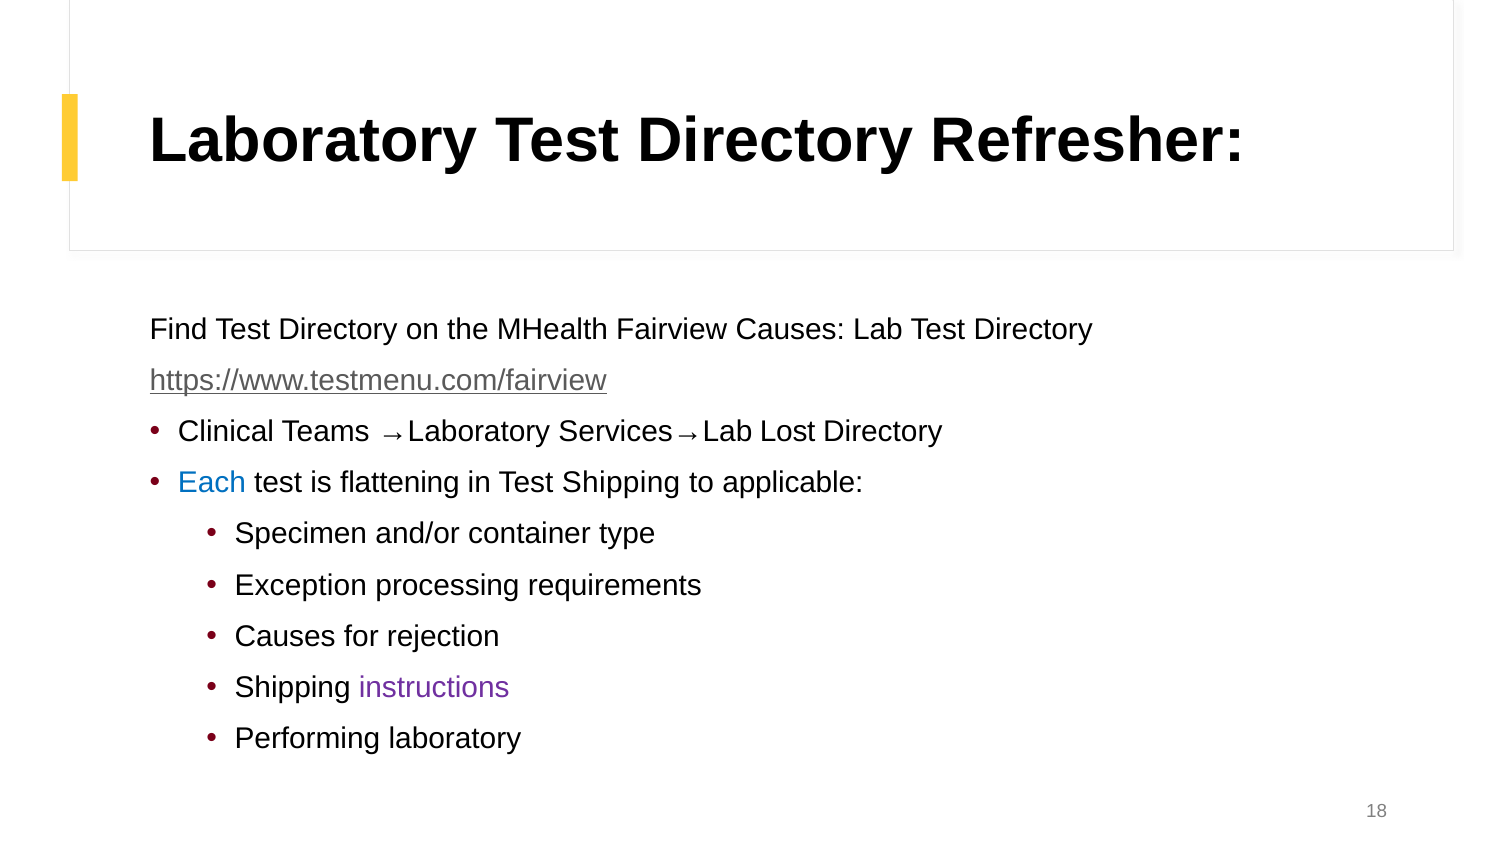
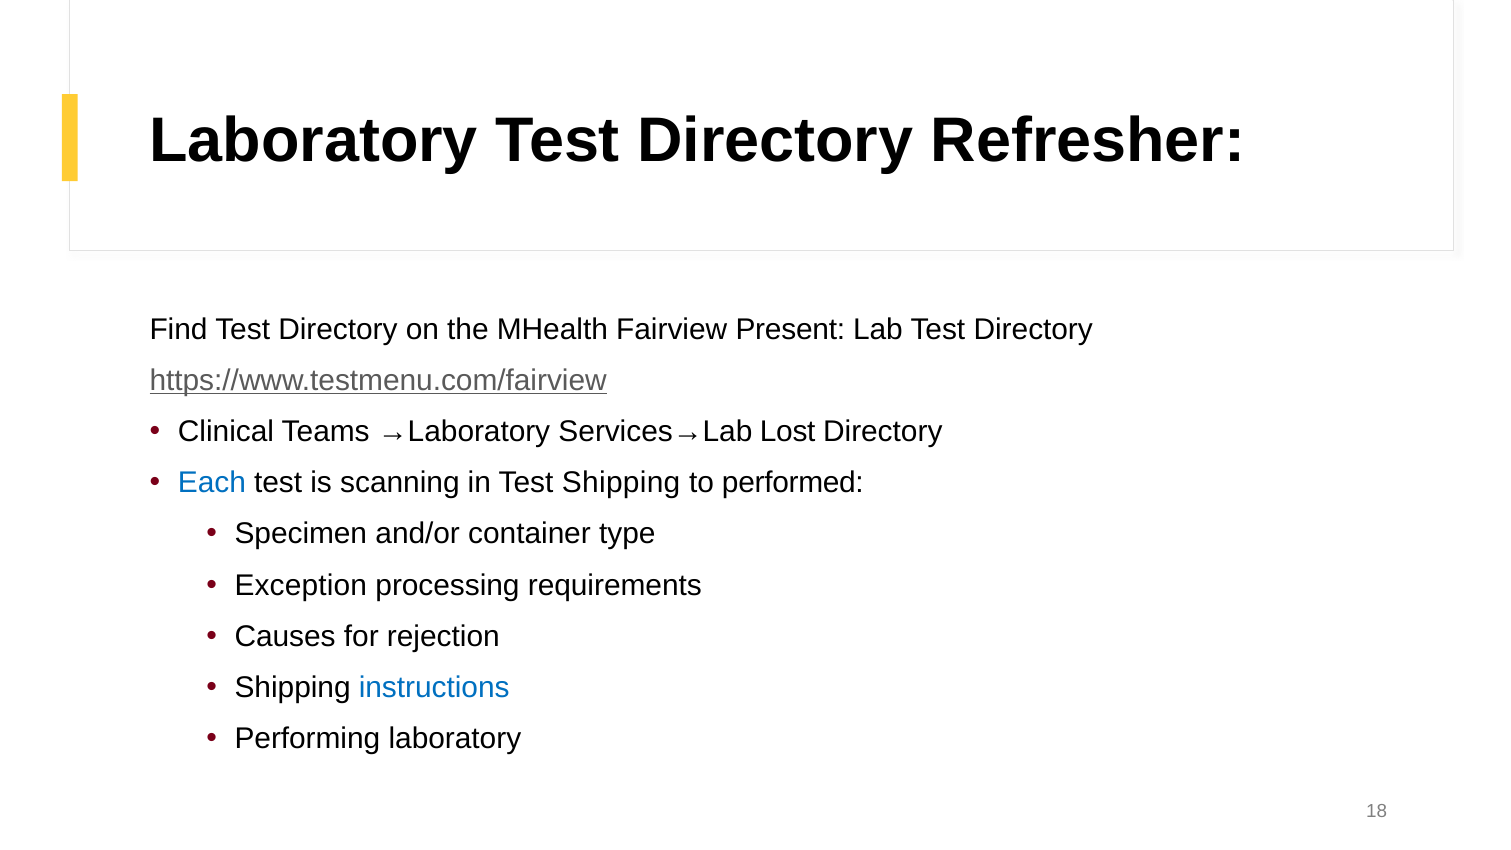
Fairview Causes: Causes -> Present (790, 329)
flattening: flattening -> scanning (400, 483)
applicable: applicable -> performed (793, 483)
instructions colour: purple -> blue (434, 688)
